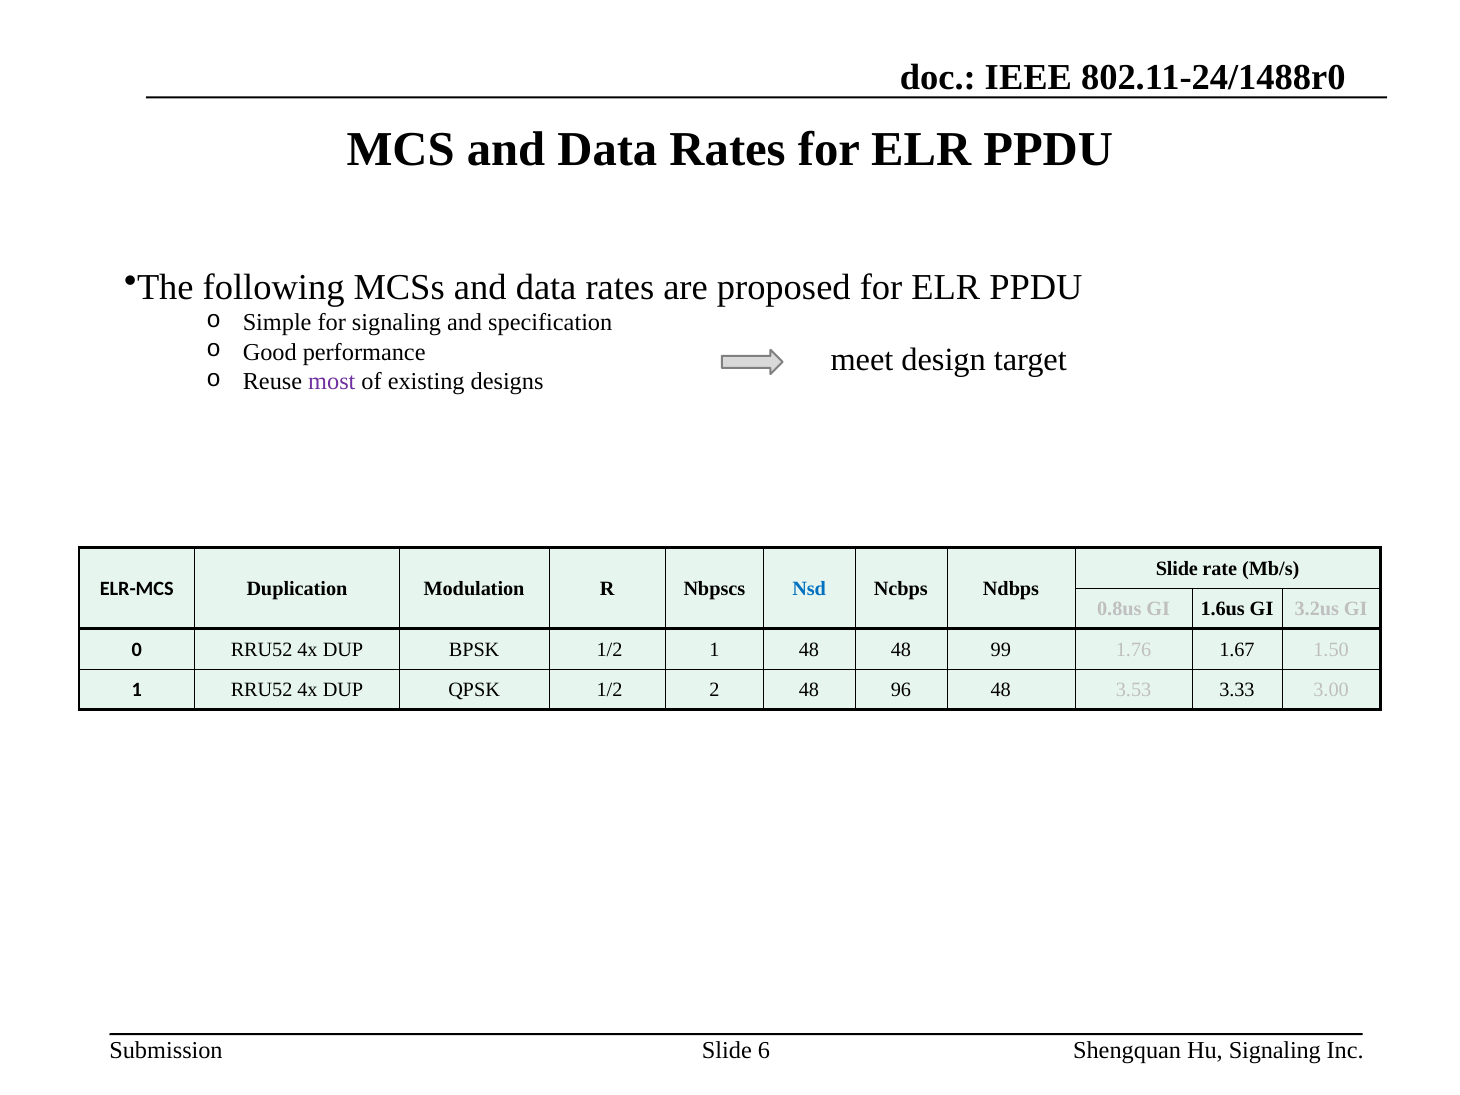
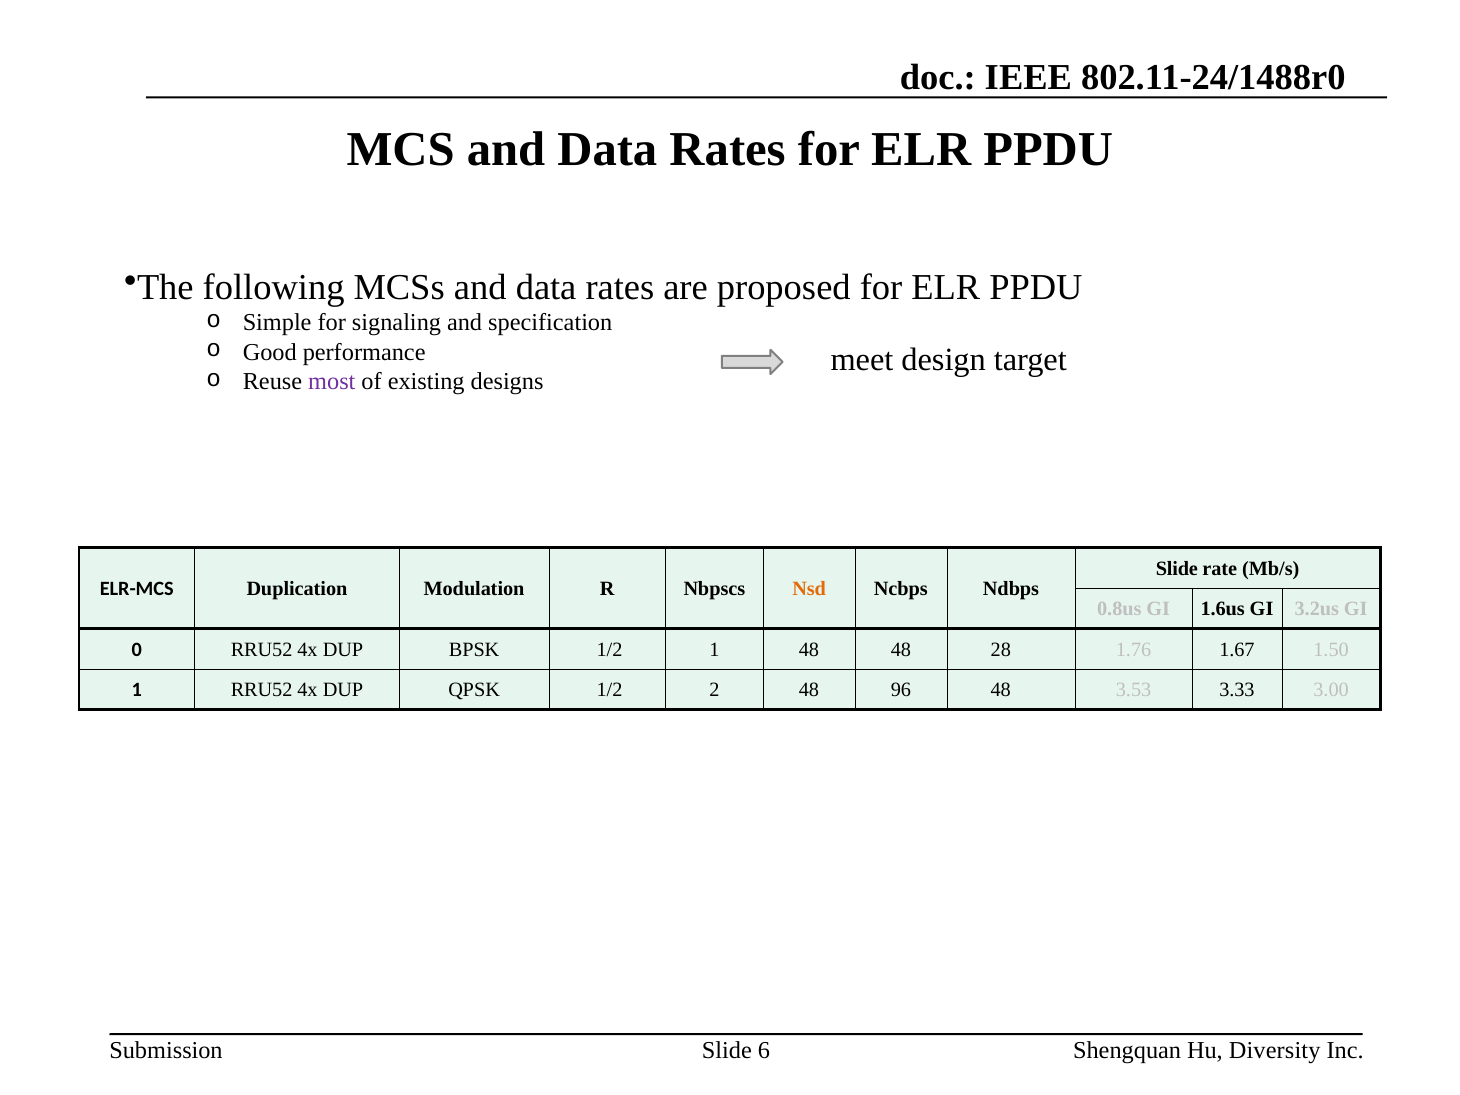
Nsd colour: blue -> orange (809, 589)
99: 99 -> 28 (1001, 649)
Hu Signaling: Signaling -> Diversity (1275, 1050)
